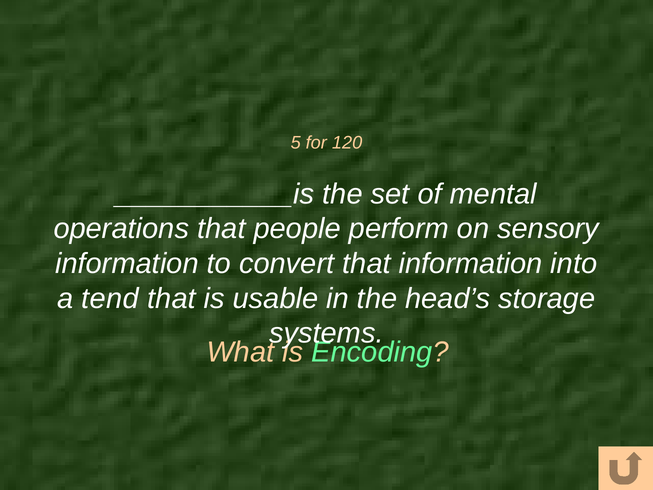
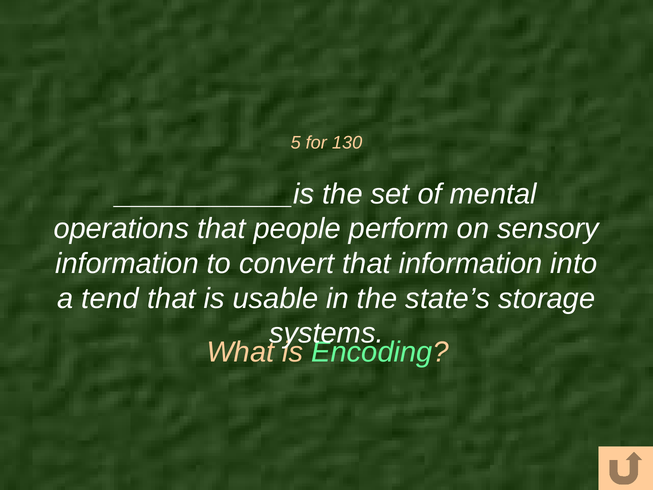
120: 120 -> 130 (347, 143)
head’s: head’s -> state’s (448, 298)
